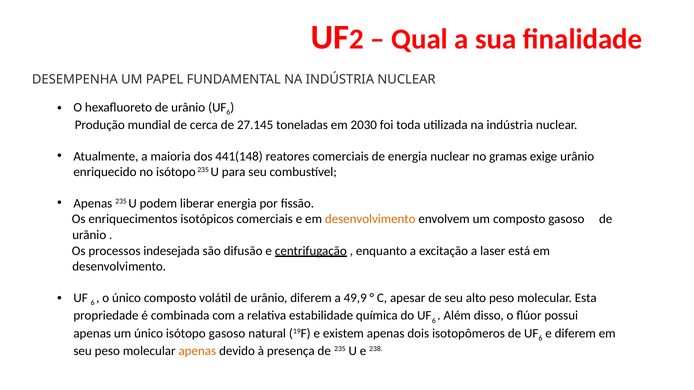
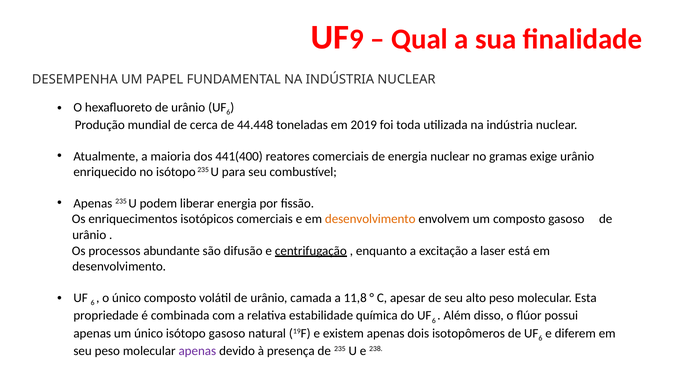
2: 2 -> 9 (357, 39)
27.145: 27.145 -> 44.448 (255, 125)
2030: 2030 -> 2019 (364, 125)
441(148: 441(148 -> 441(400 (239, 156)
indesejada: indesejada -> abundante (172, 251)
urânio diferem: diferem -> camada (311, 298)
49,9: 49,9 -> 11,8 (355, 298)
apenas colour: orange -> purple (197, 351)
